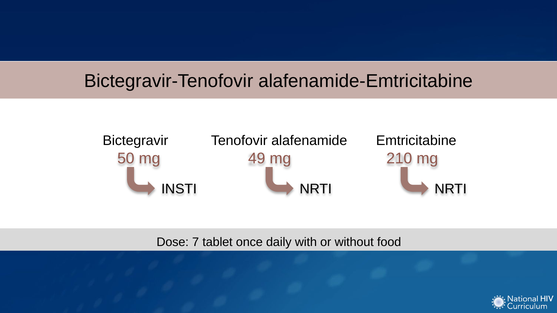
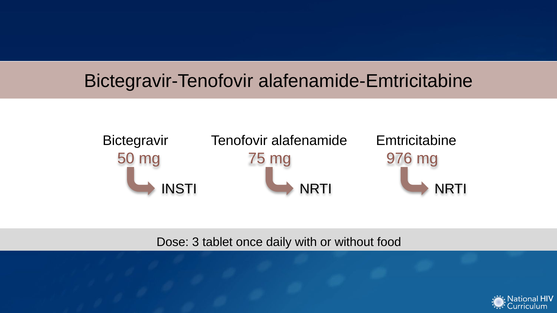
49: 49 -> 75 (257, 159)
210: 210 -> 976 (399, 159)
7: 7 -> 3 (196, 242)
